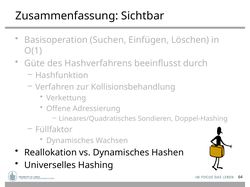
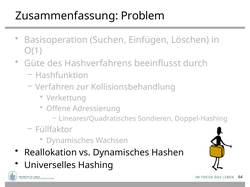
Sichtbar: Sichtbar -> Problem (143, 16)
